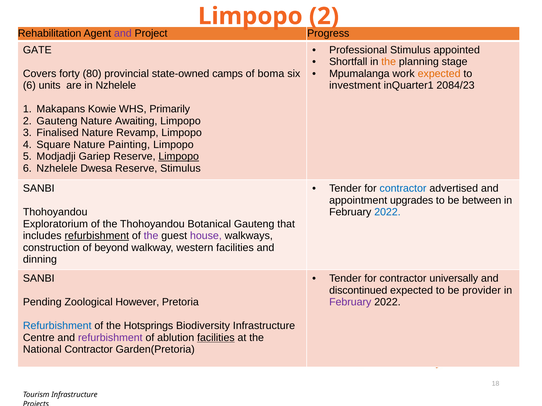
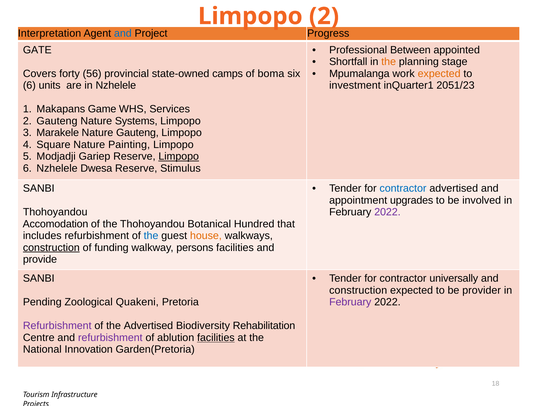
Rehabilitation: Rehabilitation -> Interpretation (50, 33)
and colour: purple -> blue (123, 33)
Professional Stimulus: Stimulus -> Between (410, 50)
80: 80 -> 56 (92, 74)
2084/23: 2084/23 -> 2051/23 (456, 86)
Kowie: Kowie -> Game (102, 109)
Primarily: Primarily -> Services (170, 109)
Awaiting: Awaiting -> Systems (136, 121)
Finalised: Finalised -> Marakele (58, 133)
Nature Revamp: Revamp -> Gauteng (137, 133)
between: between -> involved (482, 201)
2022 colour: blue -> purple (387, 212)
Exploratorium: Exploratorium -> Accomodation (56, 224)
Botanical Gauteng: Gauteng -> Hundred (254, 224)
refurbishment underline: present -> none (97, 236)
the colour: purple -> blue (151, 236)
house colour: purple -> orange (206, 236)
construction underline: none -> present (51, 248)
beyond: beyond -> funding (112, 248)
western: western -> persons (195, 248)
dinning: dinning -> provide (40, 260)
discontinued: discontinued -> construction (358, 291)
However: However -> Quakeni (137, 303)
Refurbishment colour: blue -> purple (57, 326)
the Hotsprings: Hotsprings -> Advertised (148, 326)
Biodiversity Infrastructure: Infrastructure -> Rehabilitation (264, 326)
National Contractor: Contractor -> Innovation (89, 350)
